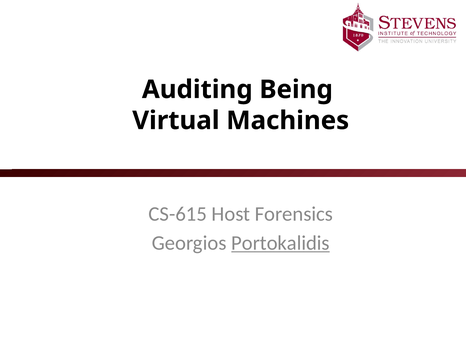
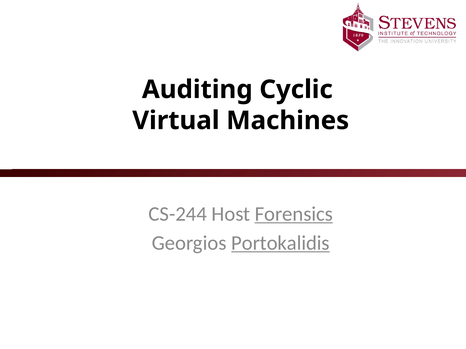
Being: Being -> Cyclic (296, 90)
CS-615: CS-615 -> CS-244 (178, 214)
Forensics underline: none -> present (294, 214)
